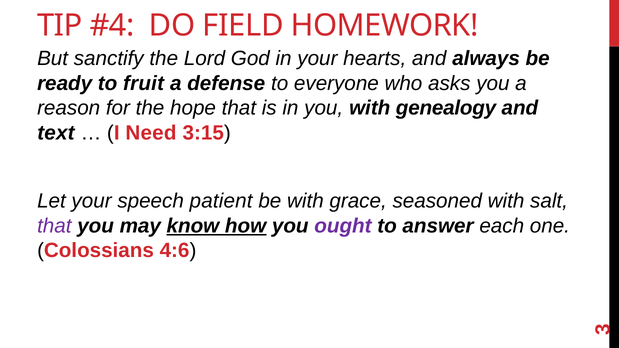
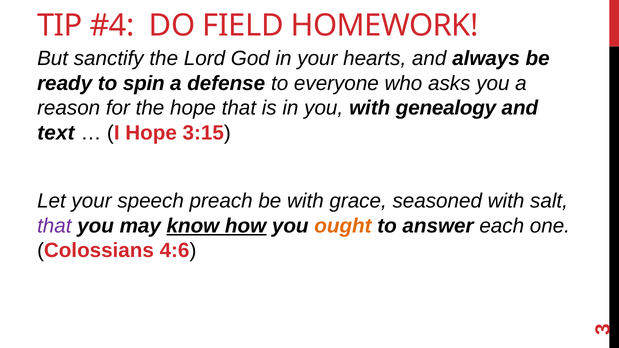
fruit: fruit -> spin (144, 83)
I Need: Need -> Hope (151, 133)
patient: patient -> preach (221, 201)
ought colour: purple -> orange (343, 226)
